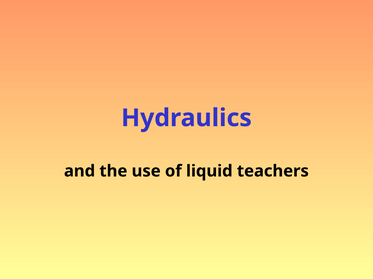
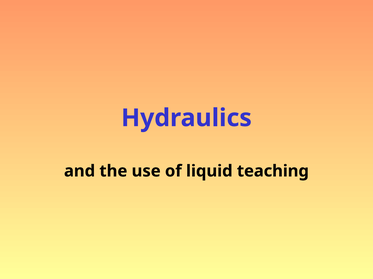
teachers: teachers -> teaching (273, 171)
